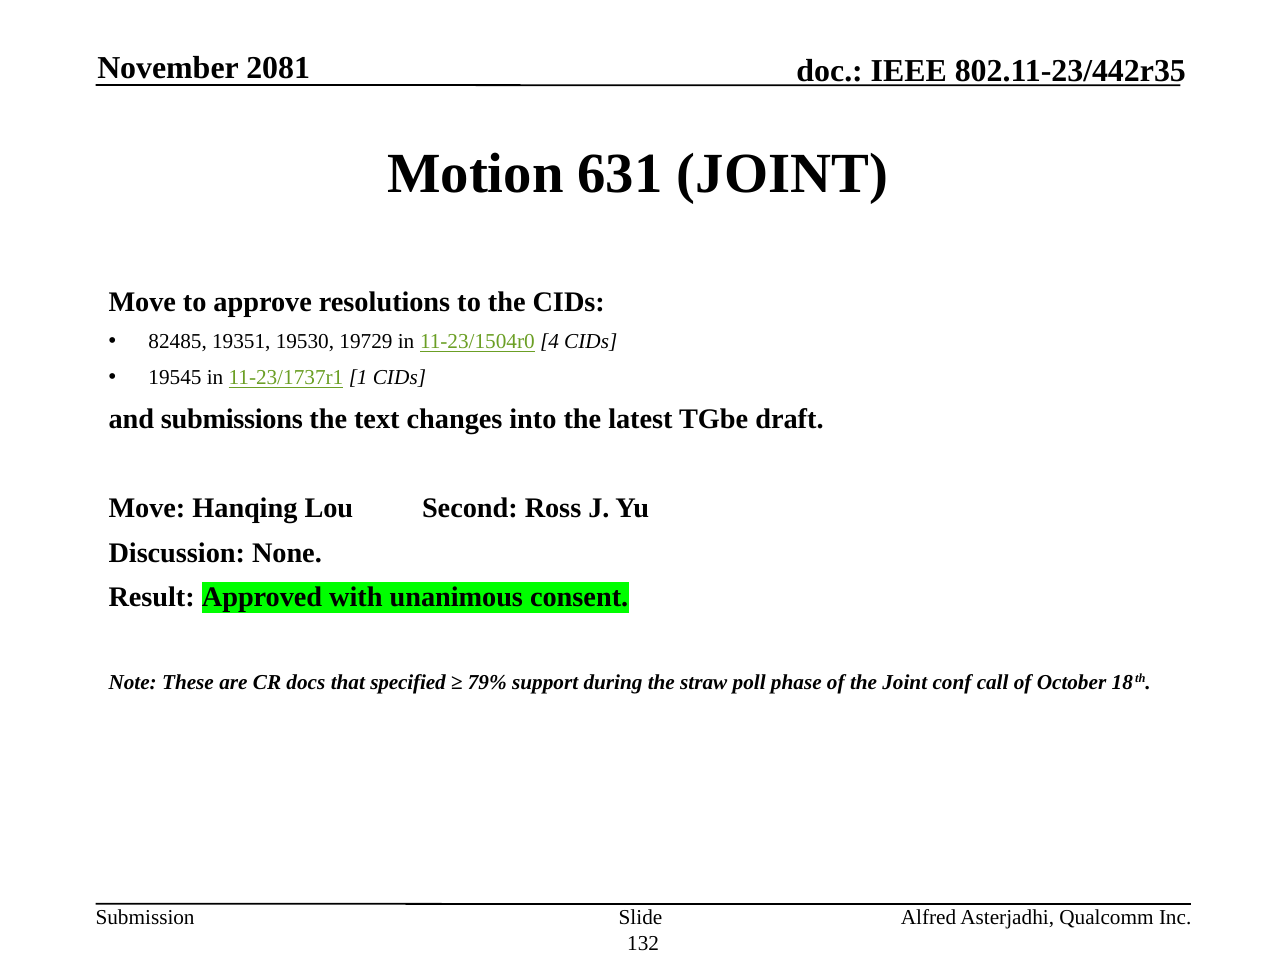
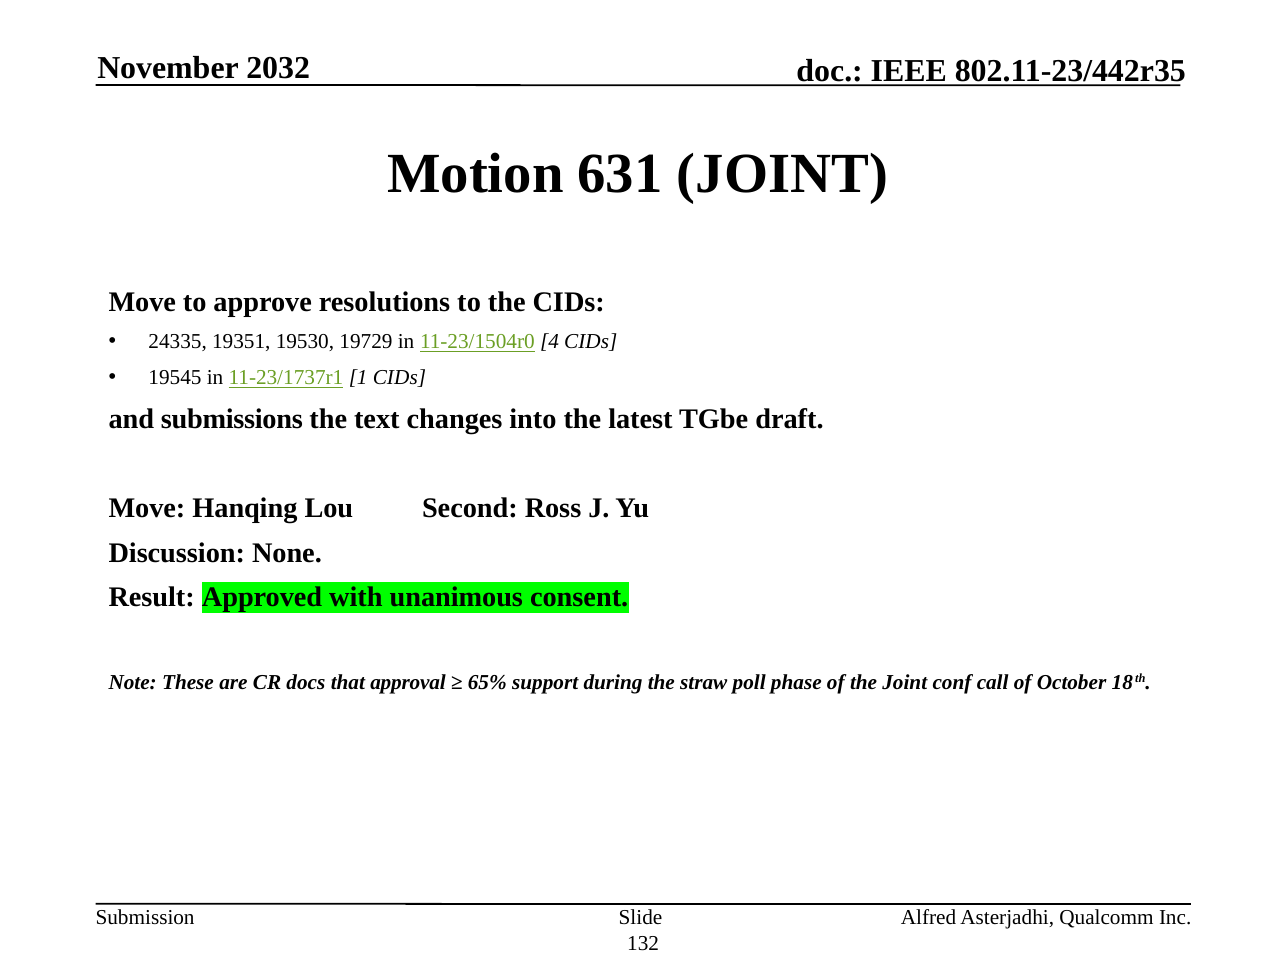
2081: 2081 -> 2032 (278, 68)
82485: 82485 -> 24335 (178, 342)
specified: specified -> approval (408, 682)
79%: 79% -> 65% (487, 682)
